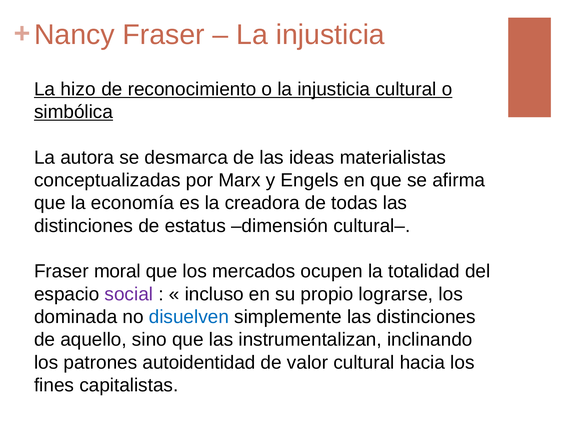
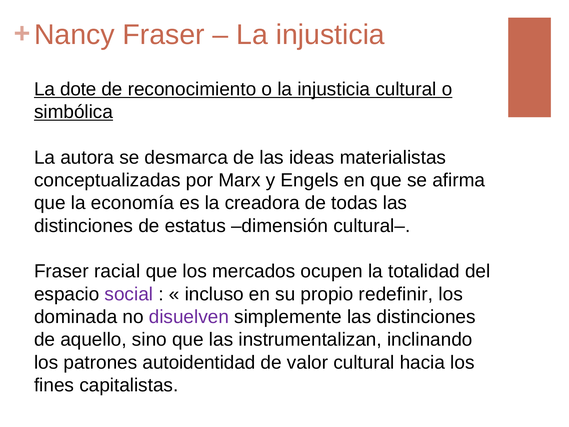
hizo: hizo -> dote (78, 89)
moral: moral -> racial (117, 271)
lograrse: lograrse -> redefinir (396, 294)
disuelven colour: blue -> purple (189, 317)
